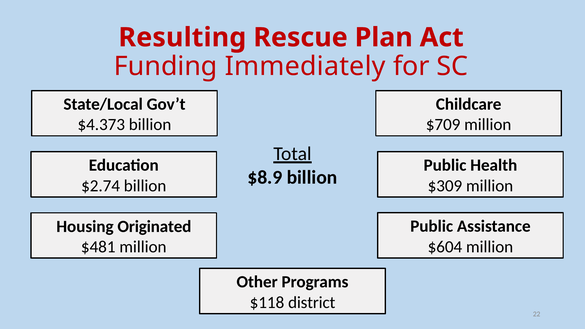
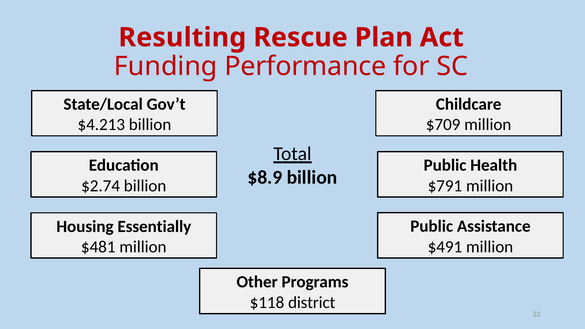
Immediately: Immediately -> Performance (305, 66)
$4.373: $4.373 -> $4.213 (101, 125)
$309: $309 -> $791 (445, 186)
Originated: Originated -> Essentially (154, 226)
$604: $604 -> $491 (445, 247)
